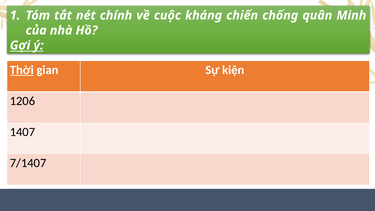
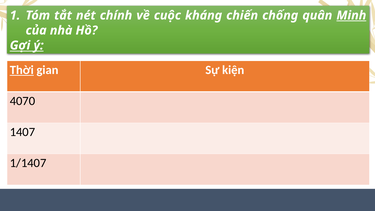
Minh underline: none -> present (351, 15)
1206: 1206 -> 4070 (22, 101)
7/1407: 7/1407 -> 1/1407 (28, 163)
